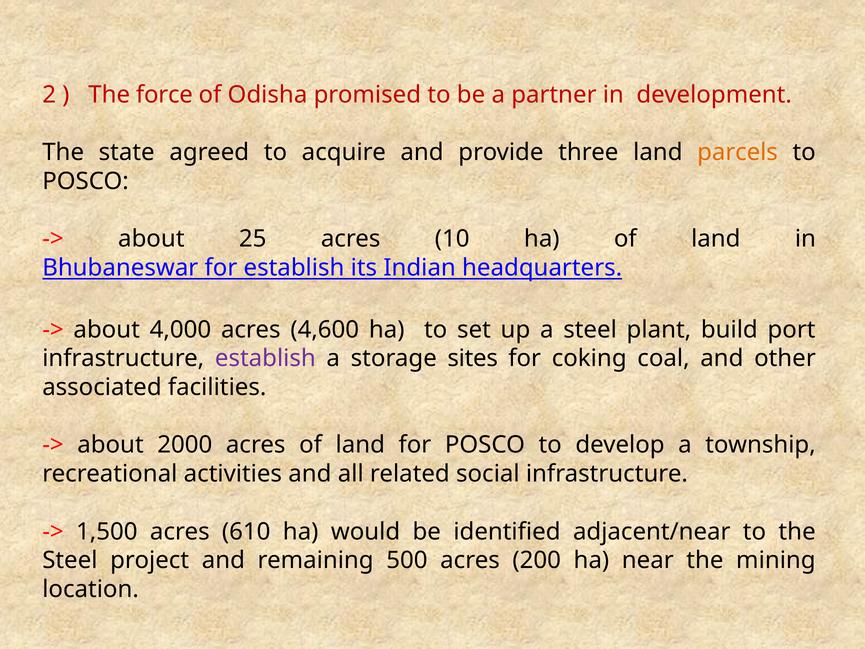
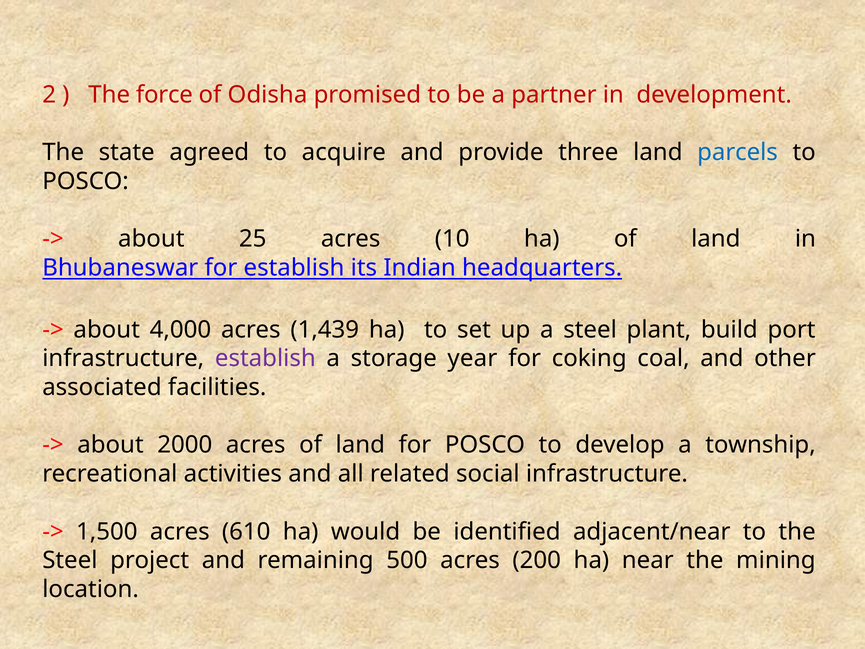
parcels colour: orange -> blue (738, 152)
4,600: 4,600 -> 1,439 (325, 329)
sites: sites -> year (472, 358)
